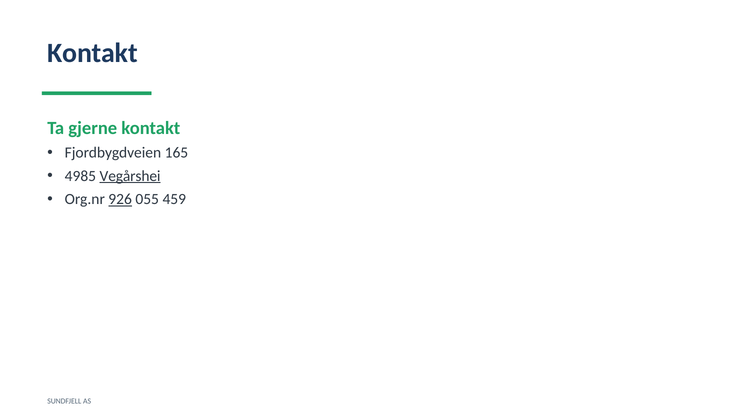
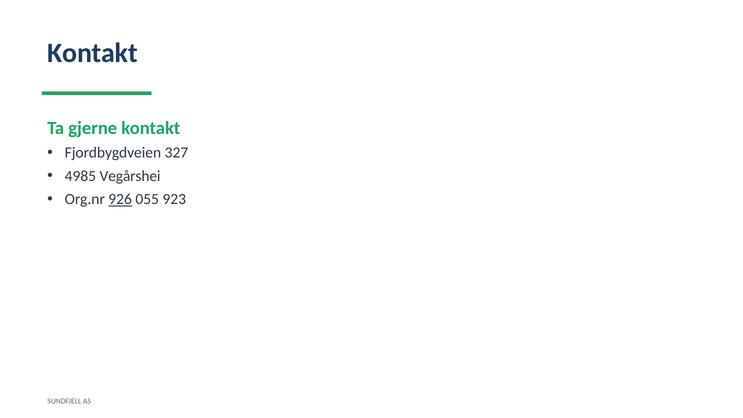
165: 165 -> 327 (176, 153)
Vegårshei underline: present -> none (130, 176)
459: 459 -> 923 (174, 199)
